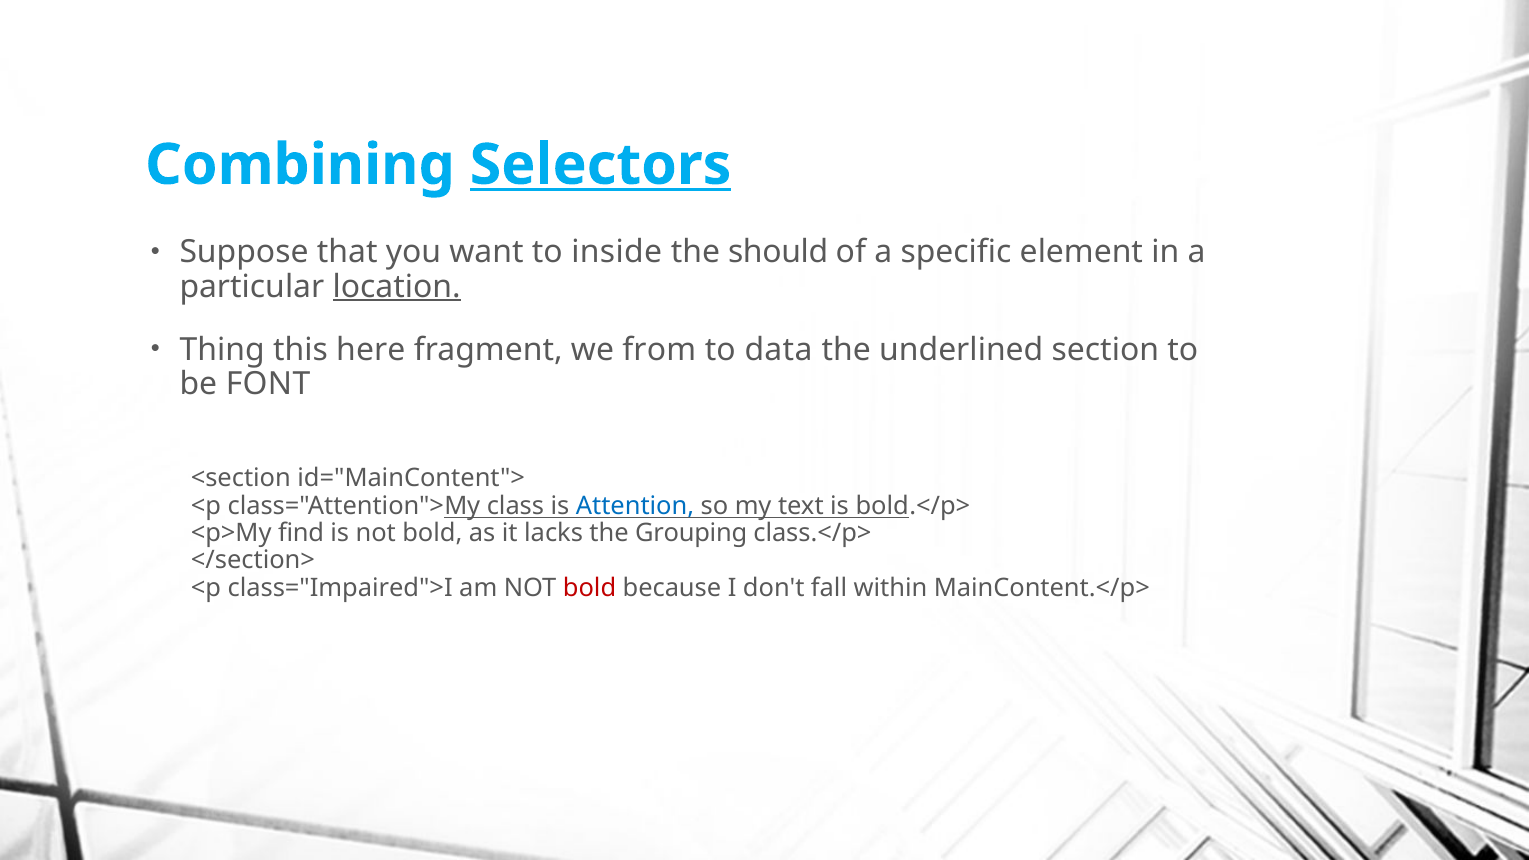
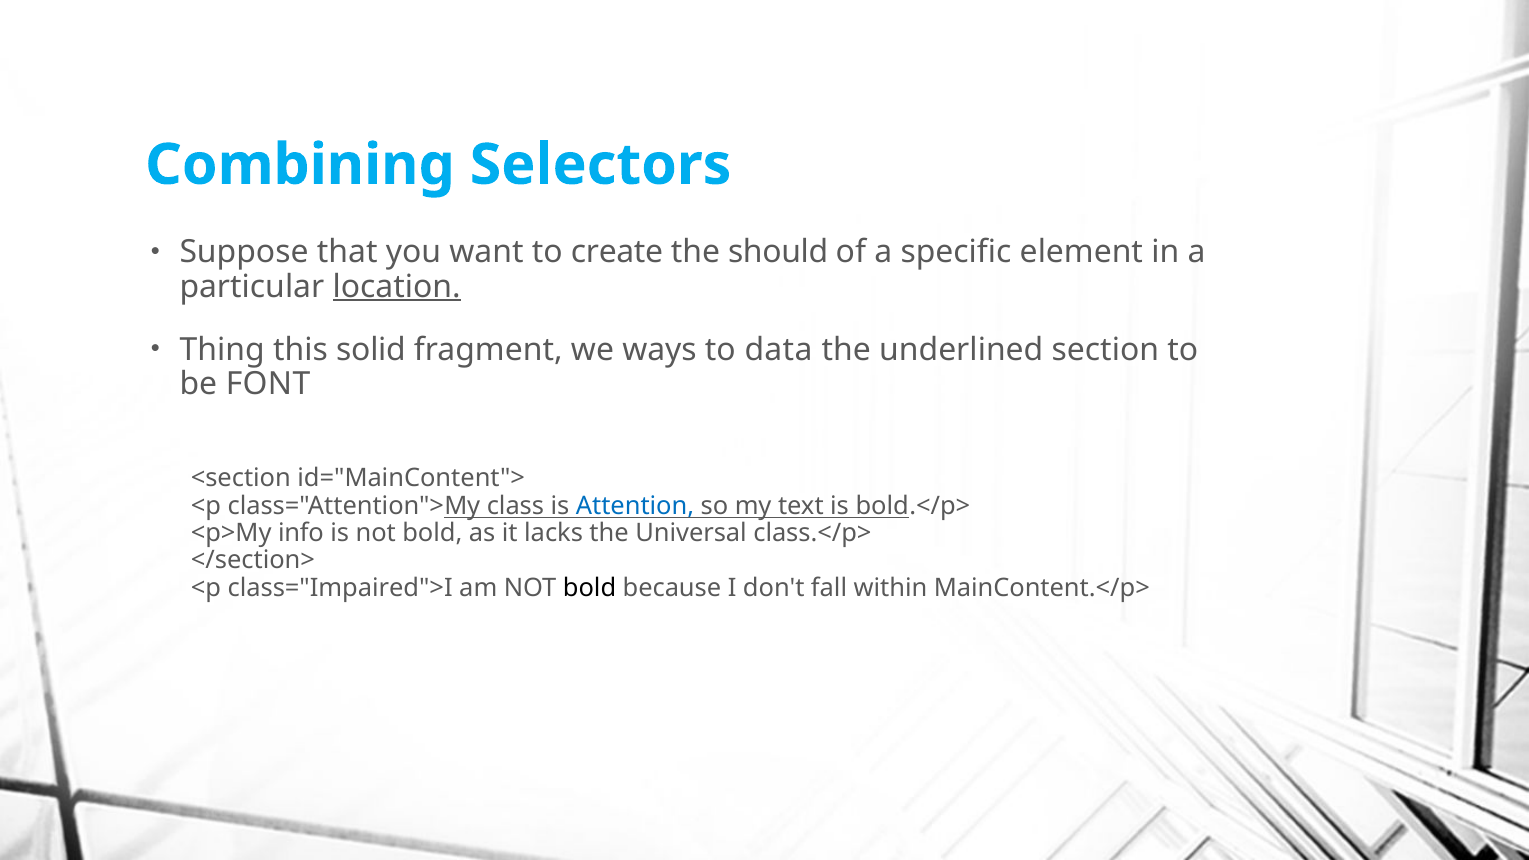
Selectors underline: present -> none (601, 165)
inside: inside -> create (617, 252)
here: here -> solid (371, 350)
from: from -> ways (659, 350)
find: find -> info (301, 533)
Grouping: Grouping -> Universal (691, 533)
bold colour: red -> black (590, 588)
